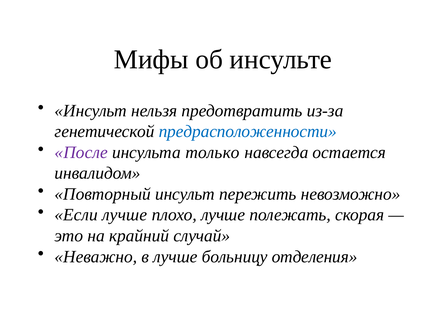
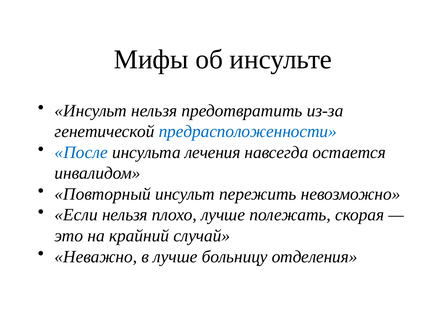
После colour: purple -> blue (81, 152)
только: только -> лечения (213, 152)
Если лучше: лучше -> нельзя (125, 215)
